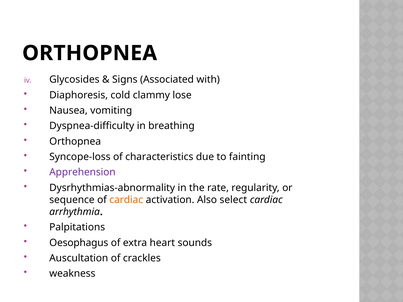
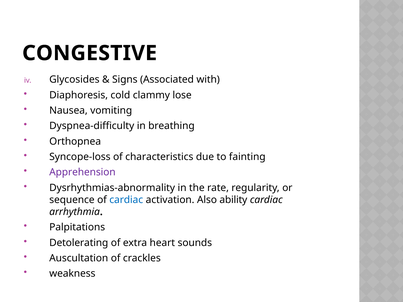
ORTHOPNEA: ORTHOPNEA -> CONGESTIVE (90, 53)
cardiac colour: orange -> blue (126, 200)
select: select -> ability (233, 200)
Oesophagus: Oesophagus -> Detolerating (79, 243)
